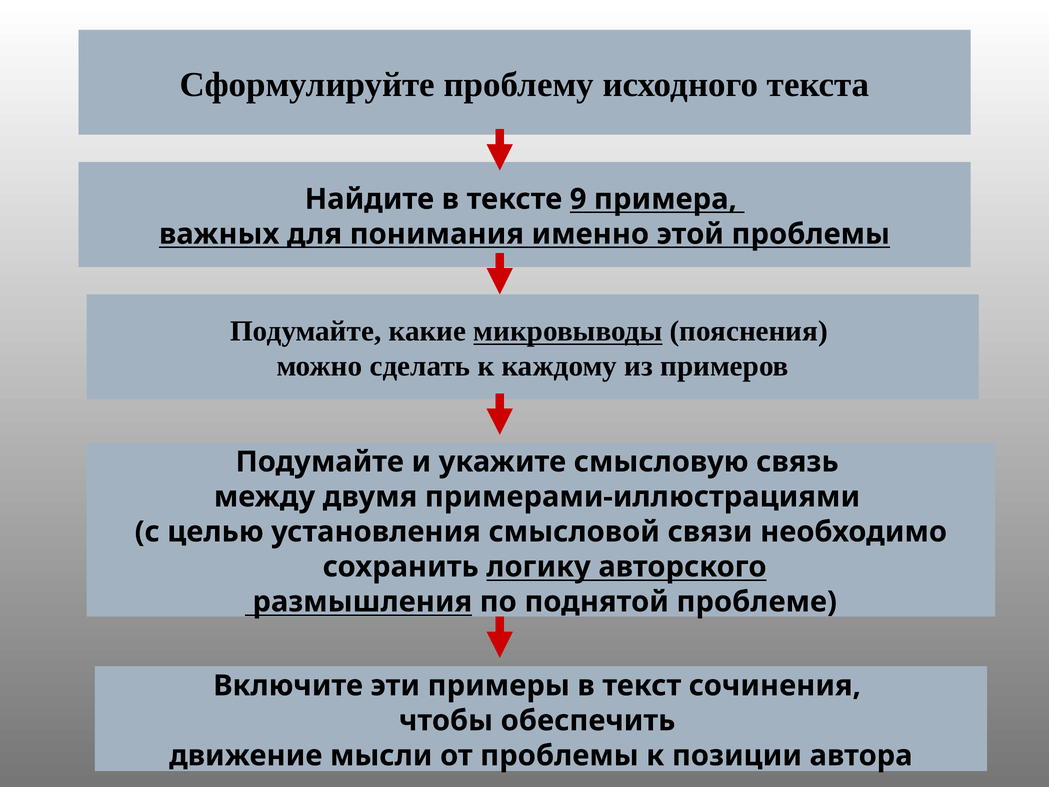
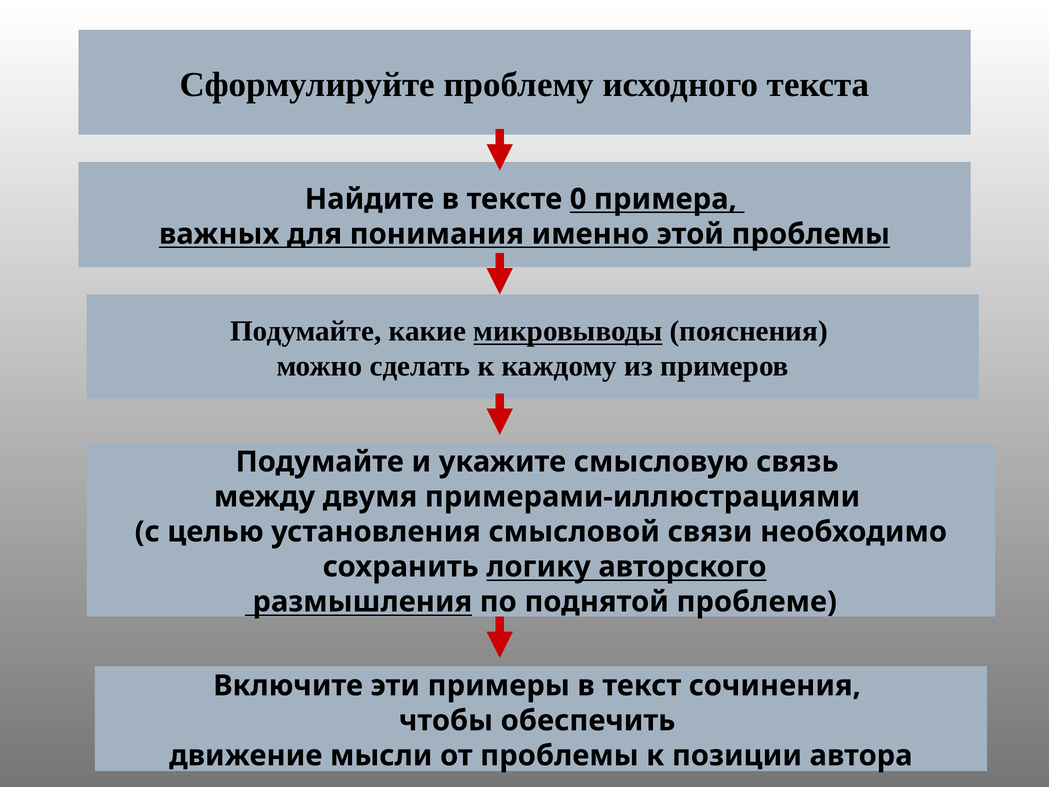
9: 9 -> 0 (578, 199)
